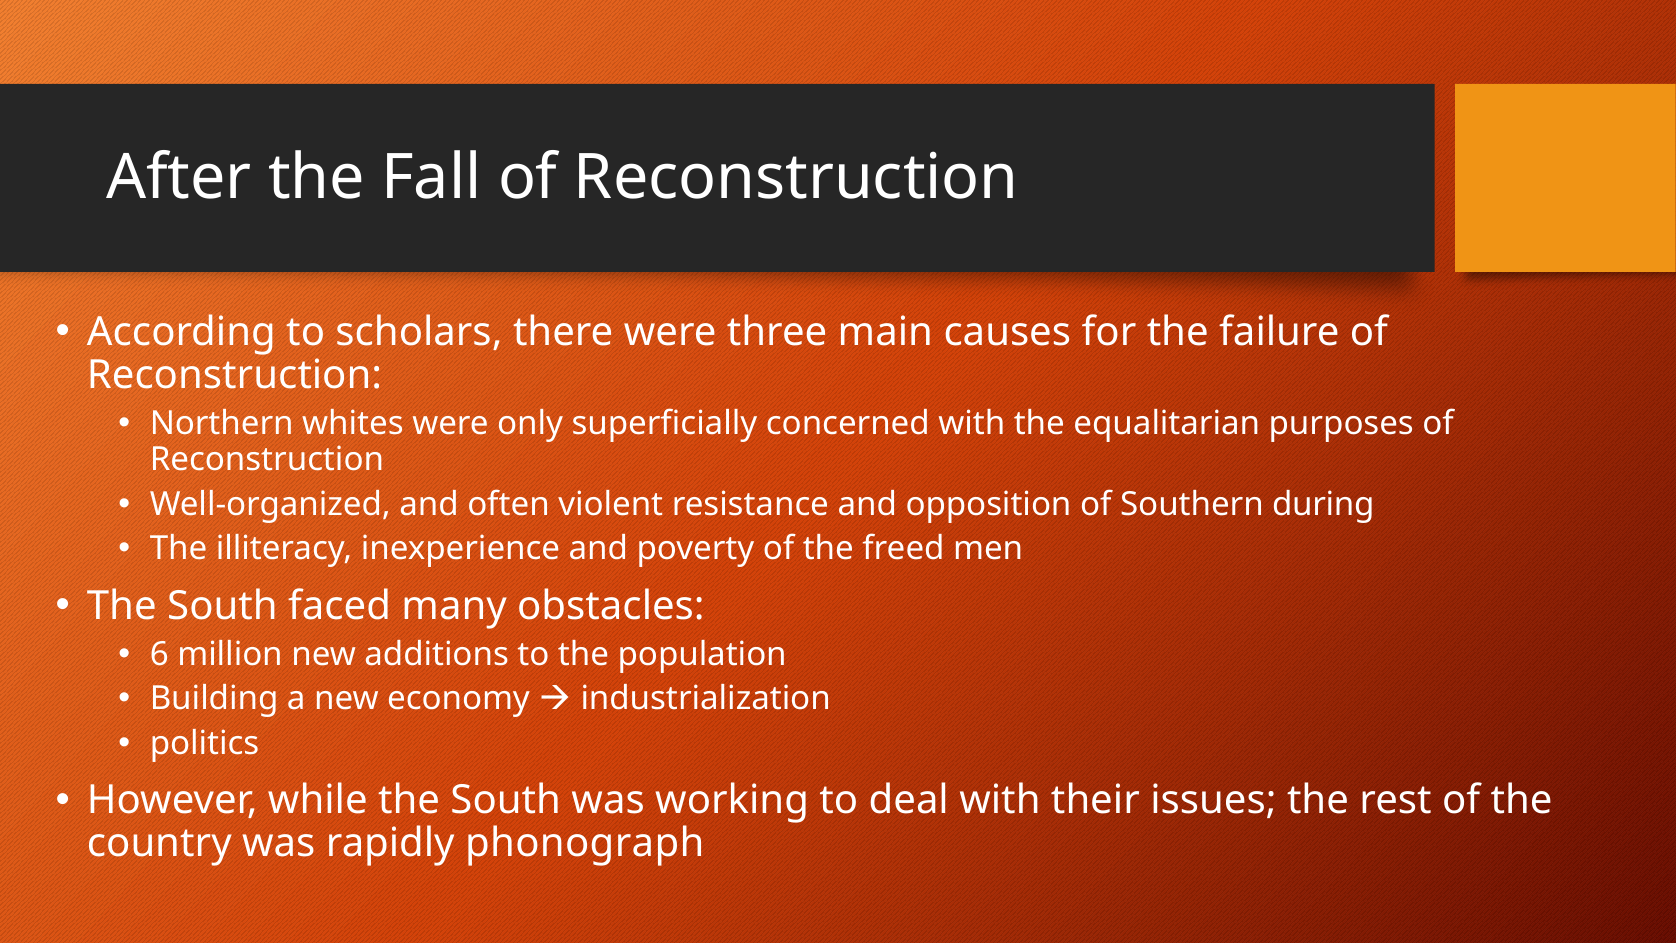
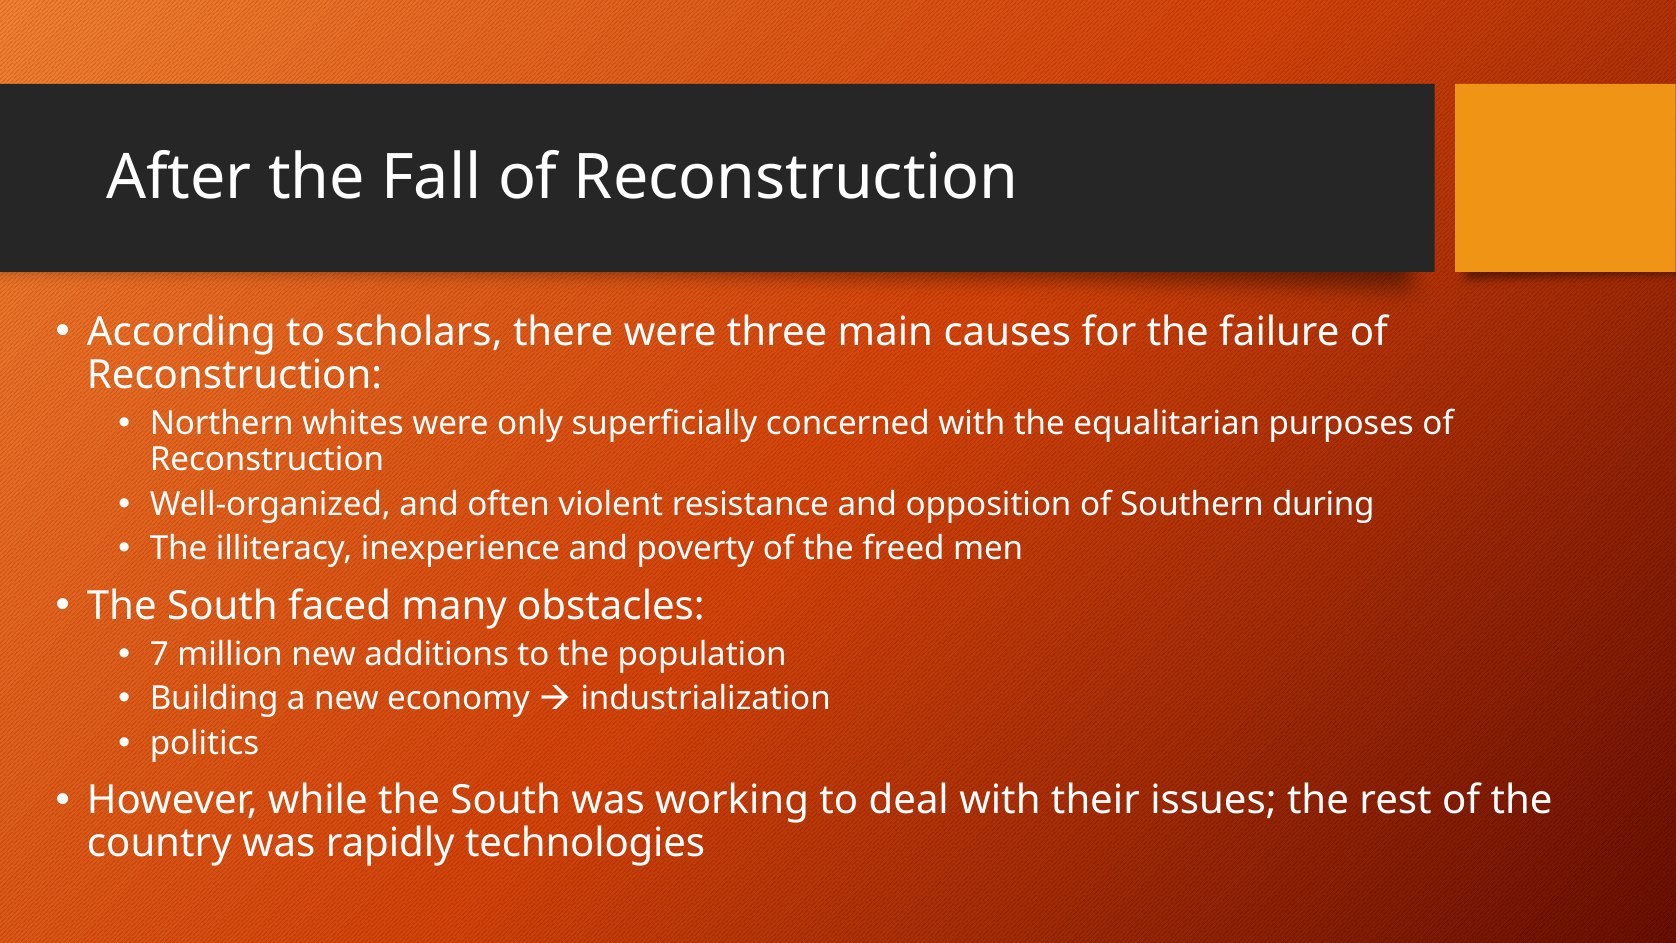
6: 6 -> 7 (159, 654)
phonograph: phonograph -> technologies (585, 843)
